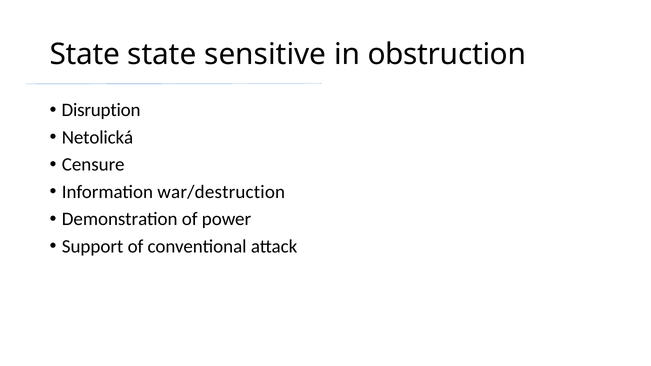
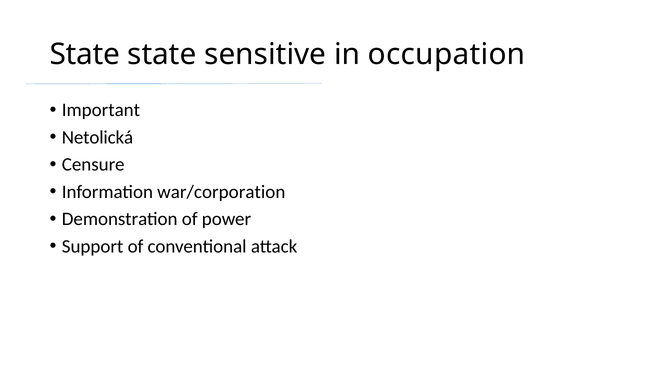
obstruction: obstruction -> occupation (447, 55)
Disruption: Disruption -> Important (101, 110)
war/destruction: war/destruction -> war/corporation (221, 192)
